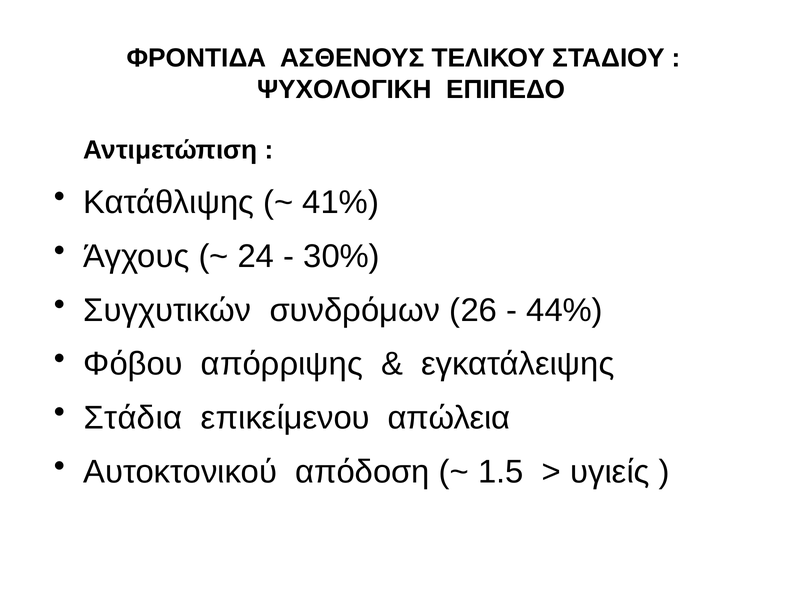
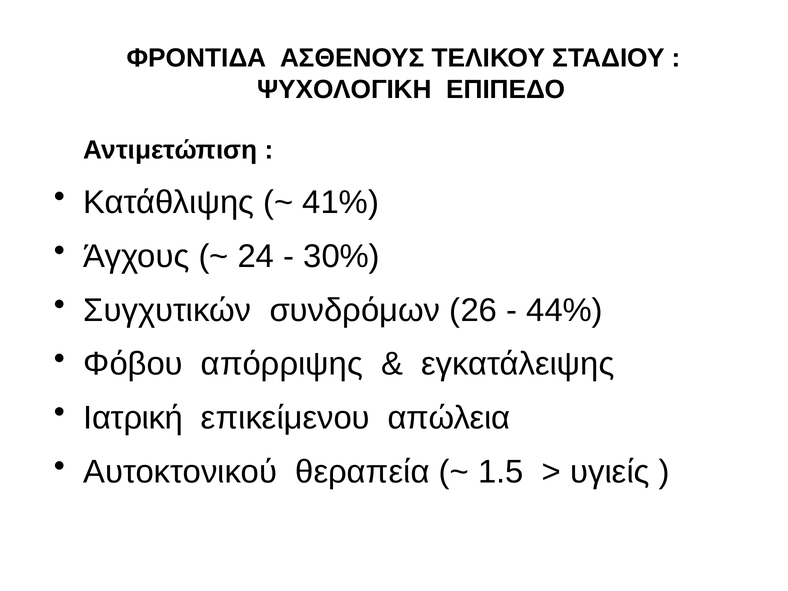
Στάδια: Στάδια -> Ιατρική (133, 418)
απόδοση: απόδοση -> θεραπεία (362, 472)
